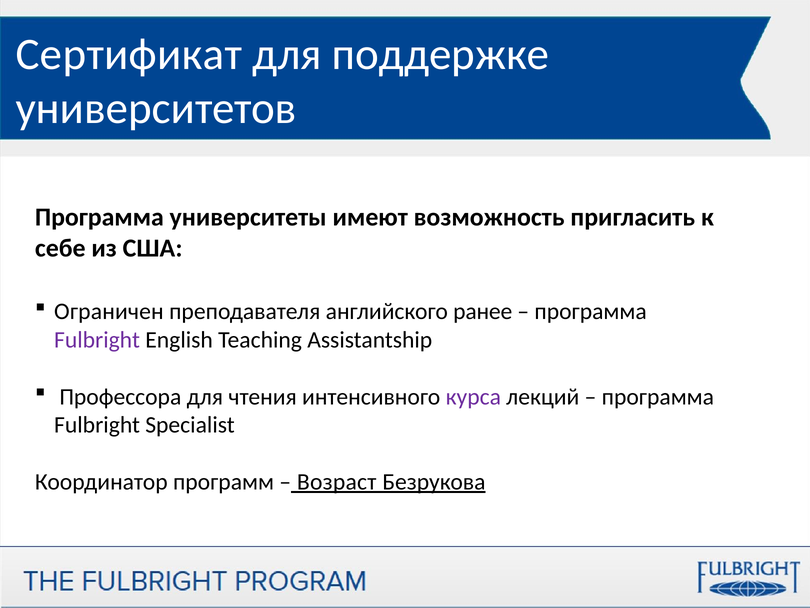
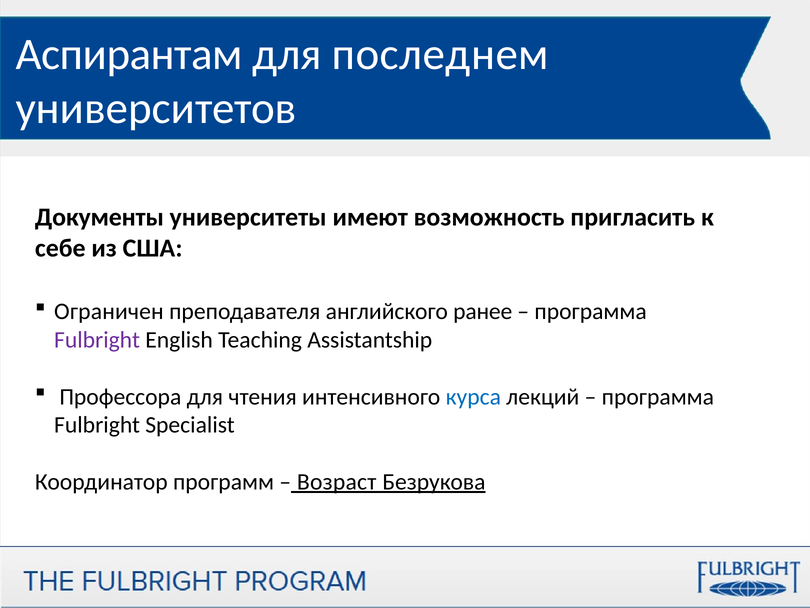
Сертификат: Сертификат -> Аспирантам (129, 54)
поддержке: поддержке -> последнем (440, 54)
Программа: Программа -> Документы (99, 217)
курса colour: purple -> blue (473, 396)
